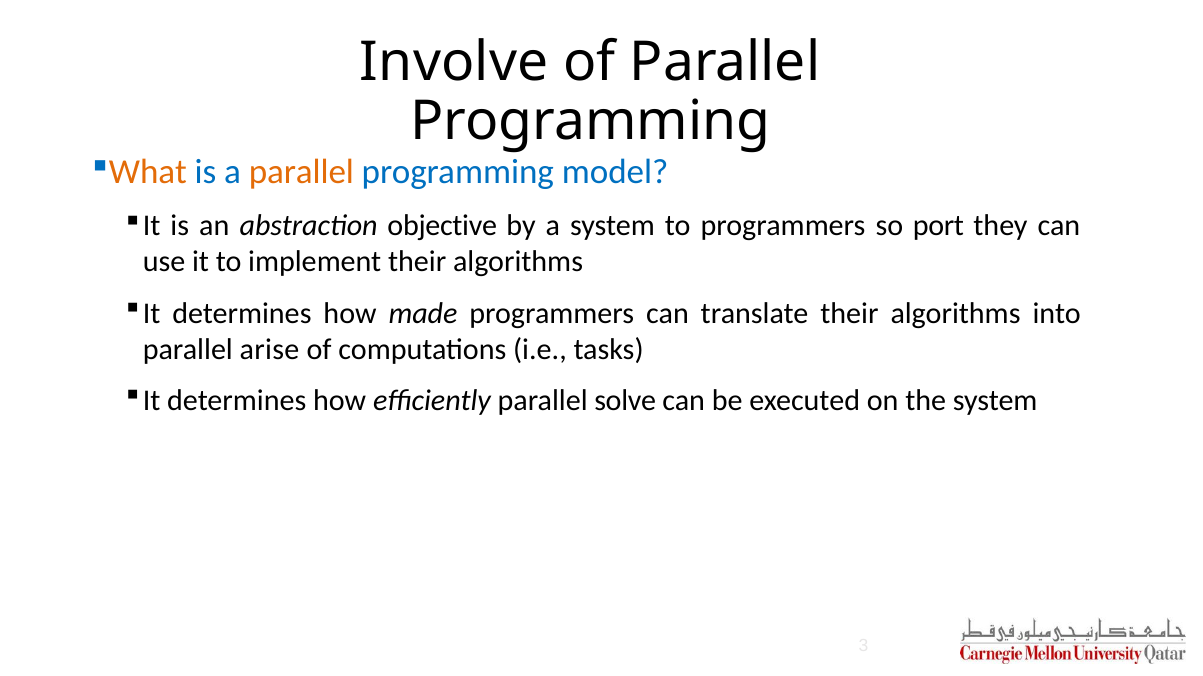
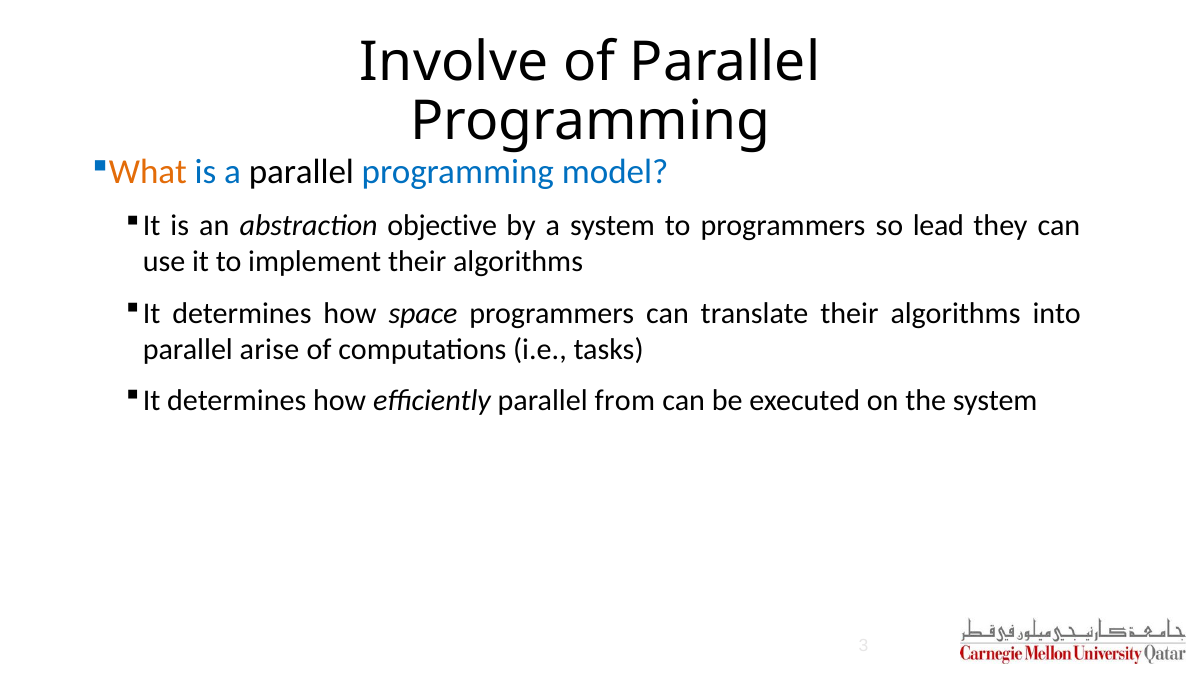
parallel colour: orange -> black (301, 172)
port: port -> lead (938, 226)
made: made -> space (423, 313)
solve: solve -> from (625, 401)
